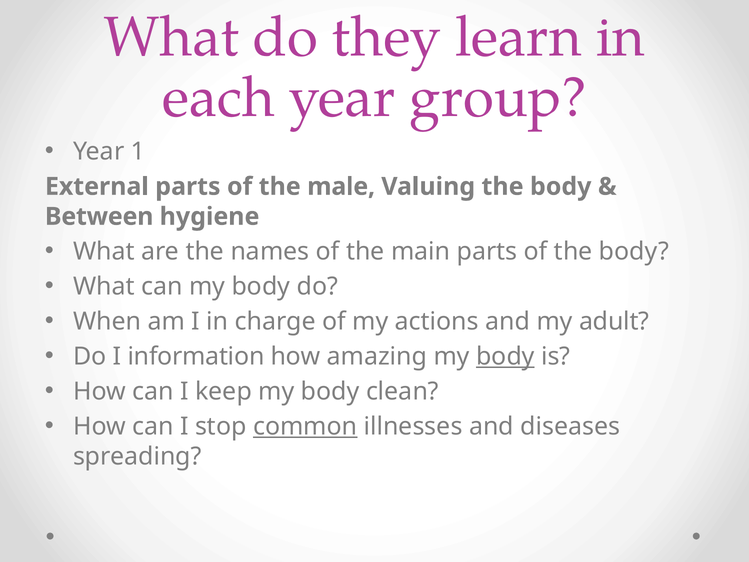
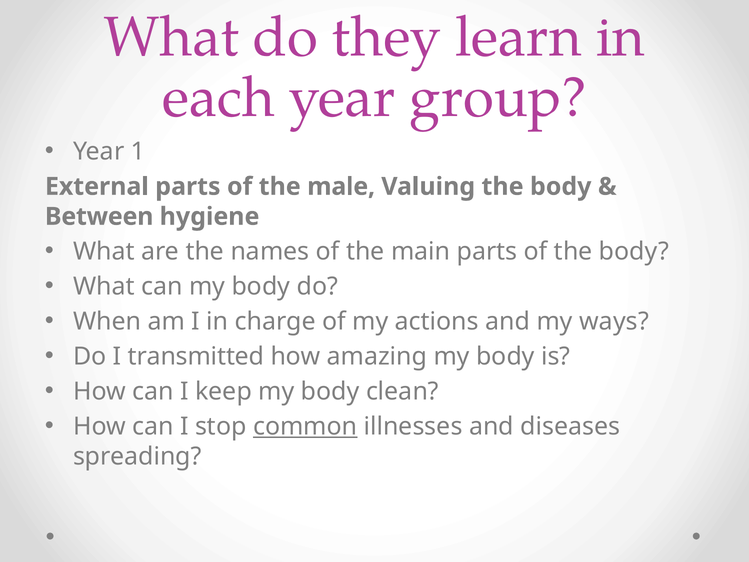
adult: adult -> ways (614, 321)
information: information -> transmitted (196, 356)
body underline: present -> none (505, 356)
